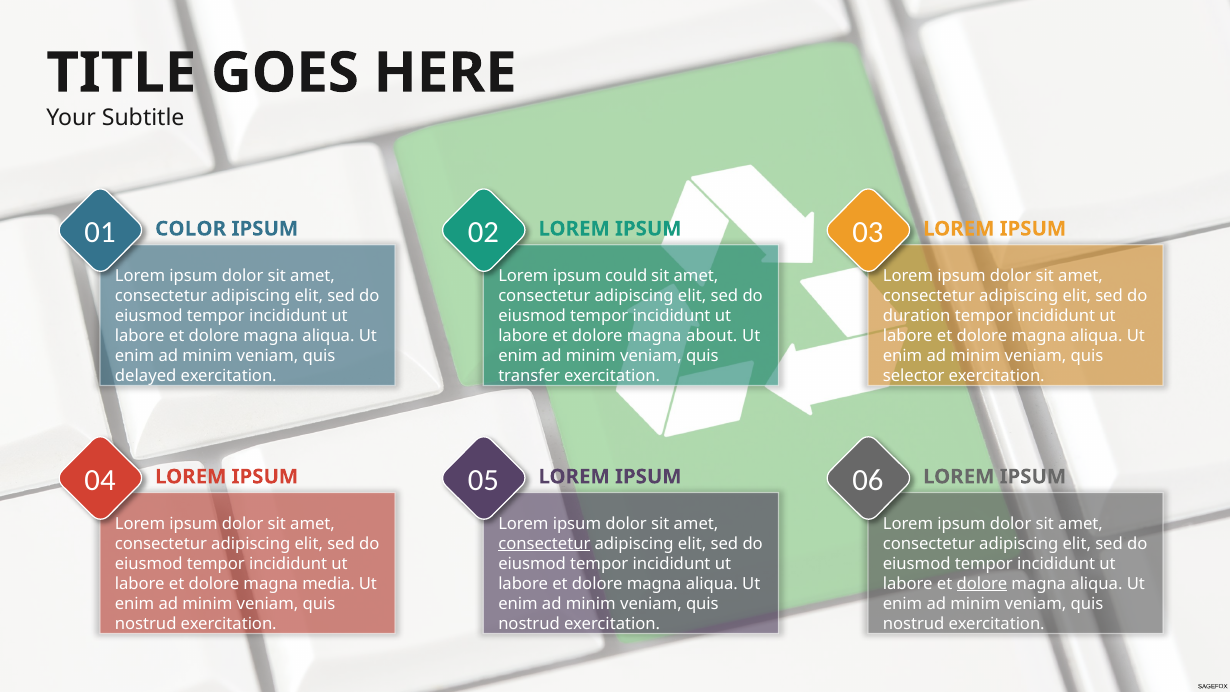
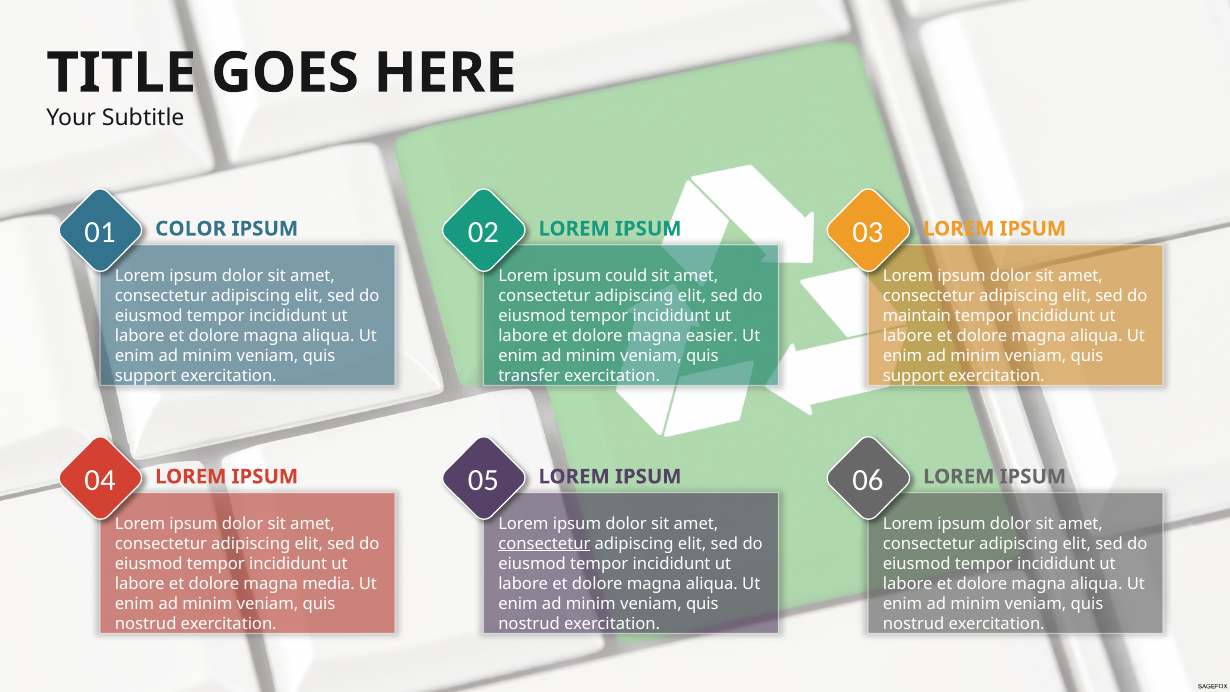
duration: duration -> maintain (917, 316)
about: about -> easier (712, 336)
delayed: delayed -> support (146, 376)
selector: selector -> support (914, 376)
dolore underline: present -> none (982, 584)
